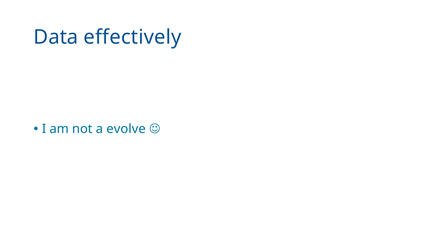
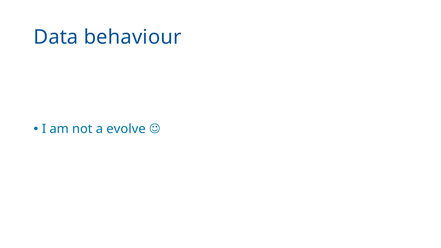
effectively: effectively -> behaviour (133, 37)
